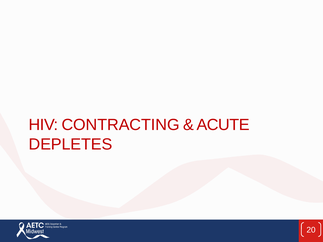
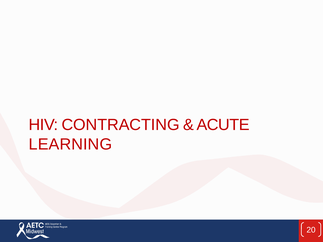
DEPLETES: DEPLETES -> LEARNING (70, 144)
